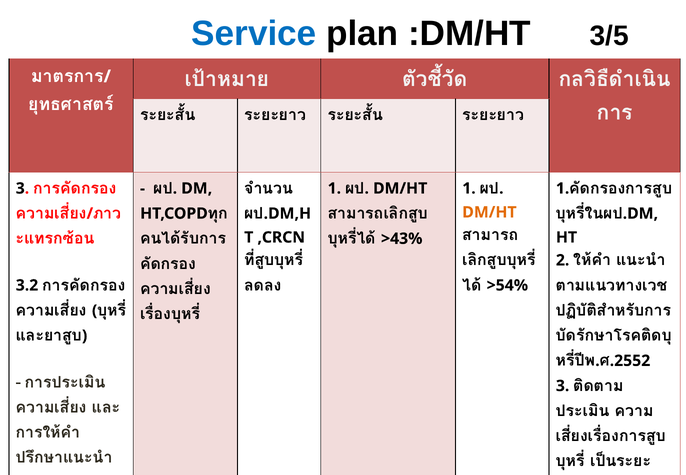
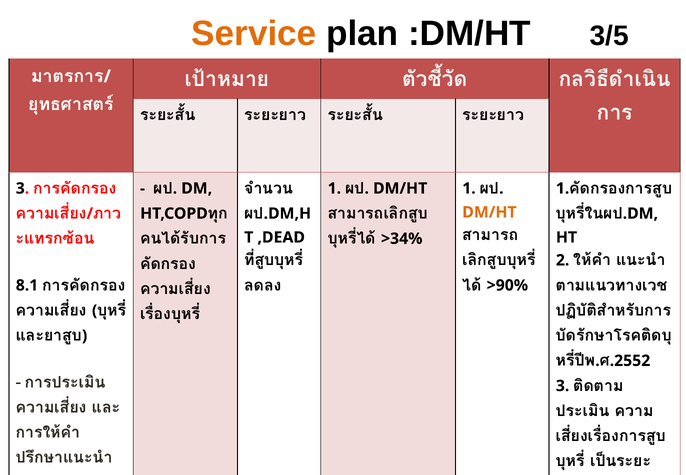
Service colour: blue -> orange (254, 34)
,CRCN: ,CRCN -> ,DEAD (281, 237)
>43%: >43% -> >34% (402, 239)
>54%: >54% -> >90% (507, 285)
3.2: 3.2 -> 8.1 (27, 285)
